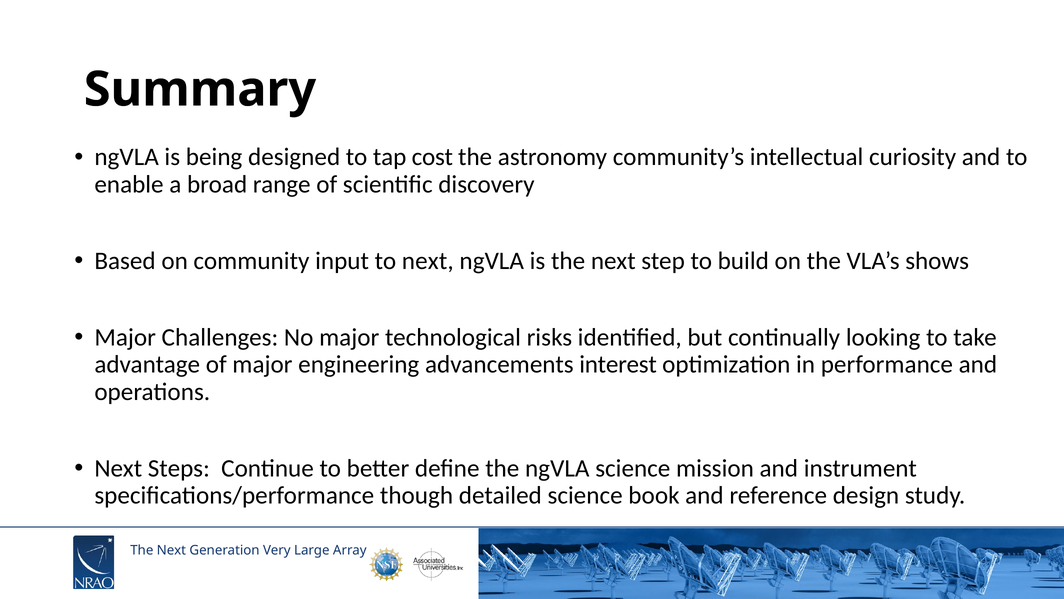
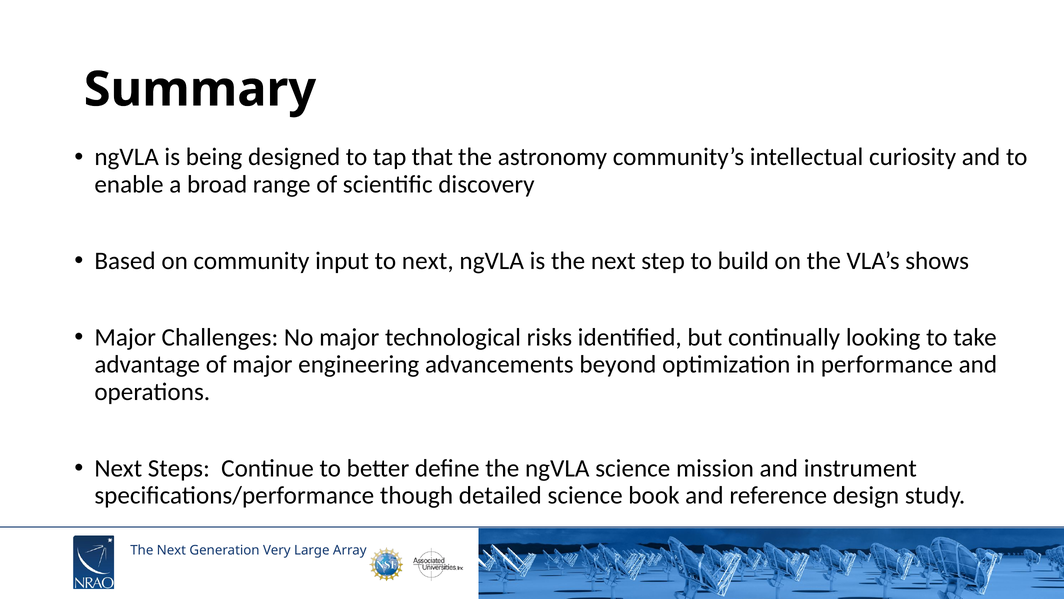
cost: cost -> that (432, 157)
interest: interest -> beyond (618, 364)
